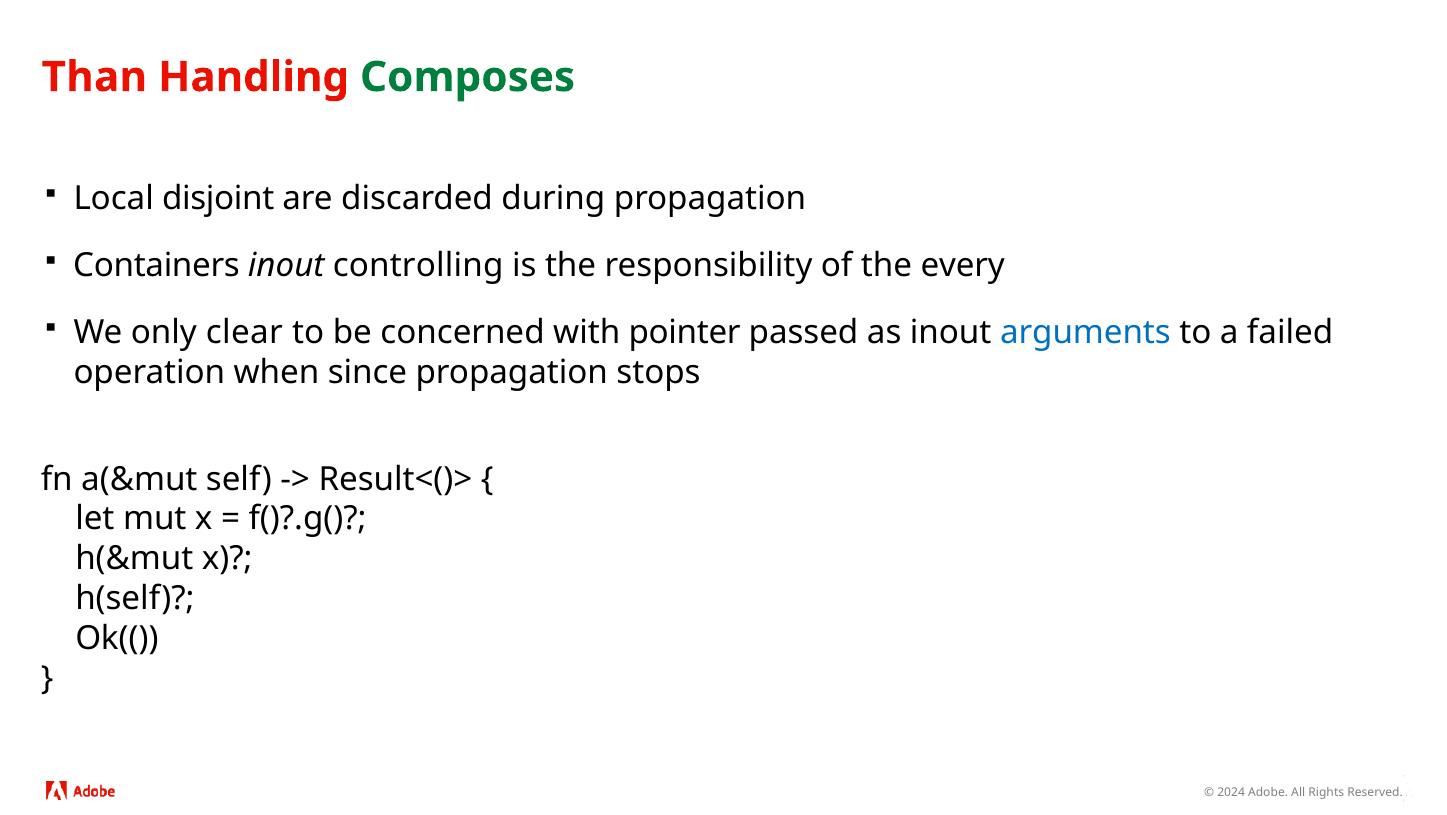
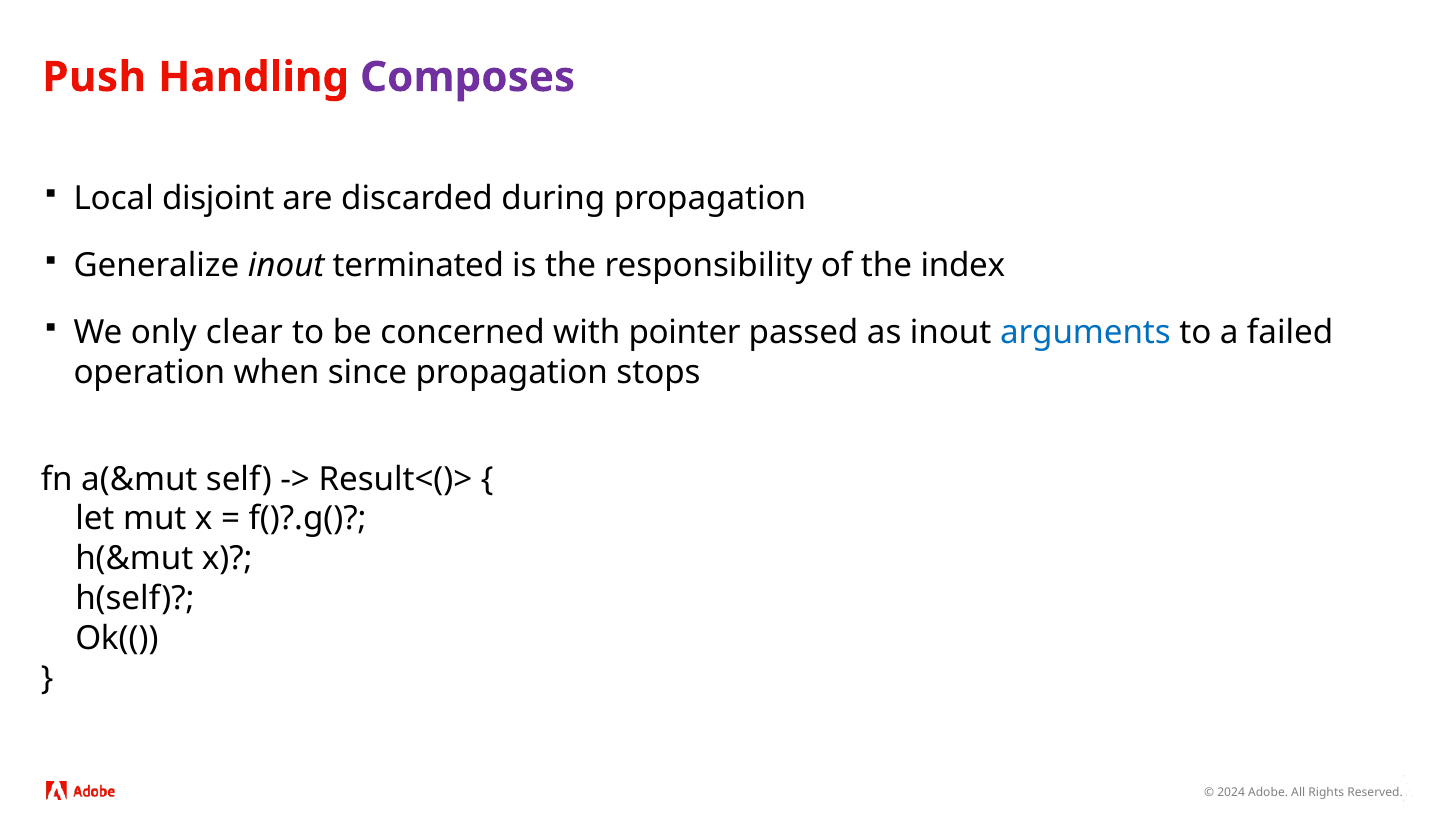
Than: Than -> Push (94, 77)
Composes colour: green -> purple (468, 77)
Containers: Containers -> Generalize (156, 265)
controlling: controlling -> terminated (418, 265)
every: every -> index (963, 265)
